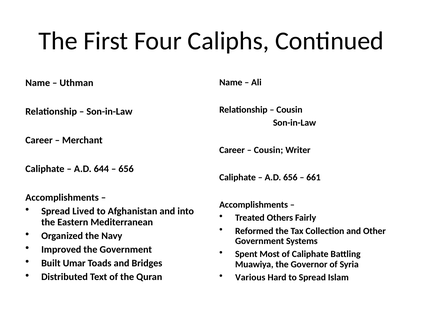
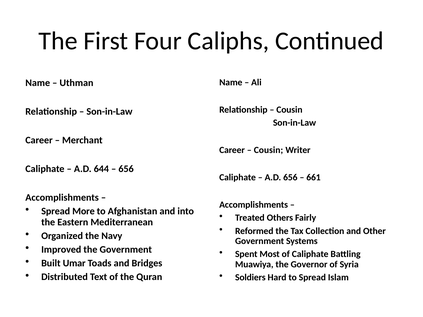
Lived: Lived -> More (84, 211)
Various: Various -> Soldiers (250, 278)
